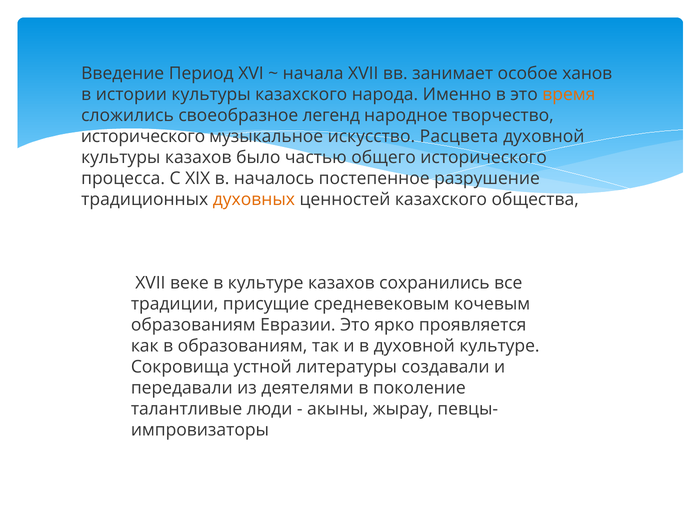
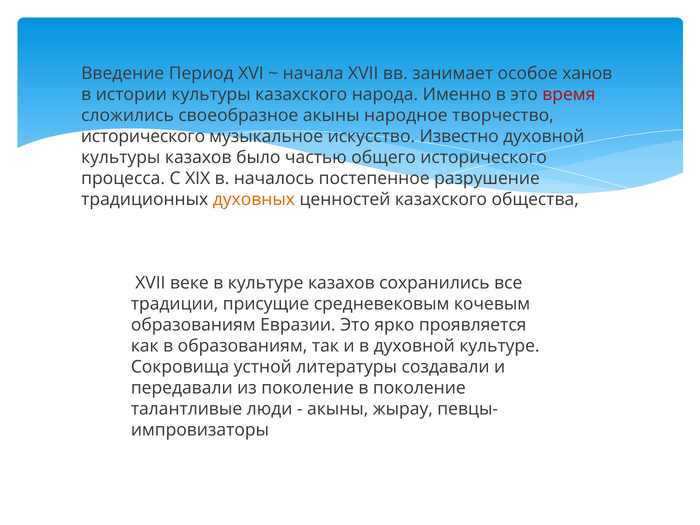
время colour: orange -> red (569, 95)
своеобразное легенд: легенд -> акыны (331, 116)
Расцвета: Расцвета -> Известно (459, 137)
из деятелями: деятелями -> поколение (308, 388)
